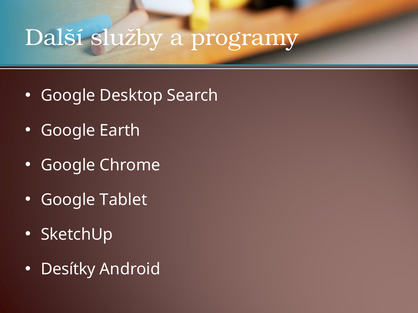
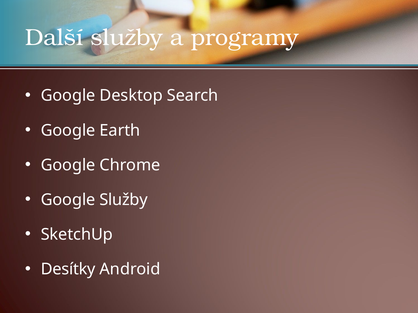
Google Tablet: Tablet -> Služby (124, 200)
